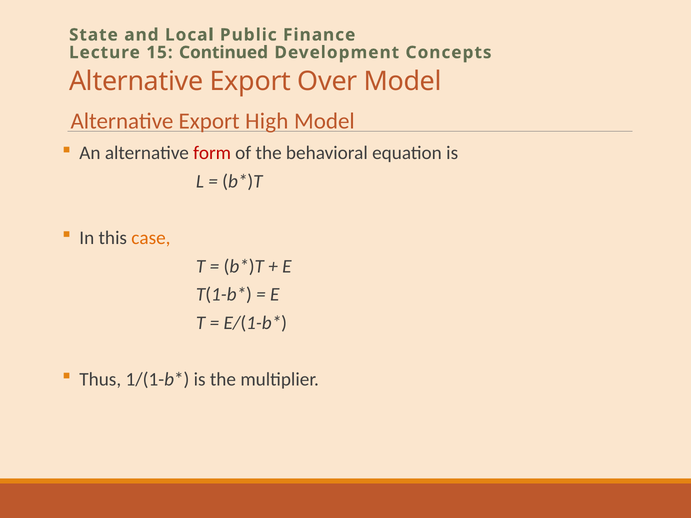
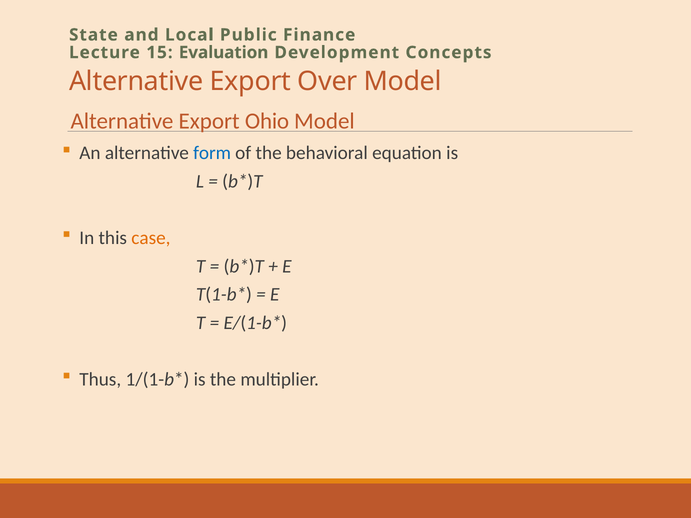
Continued: Continued -> Evaluation (224, 53)
High: High -> Ohio (267, 121)
form colour: red -> blue (212, 153)
